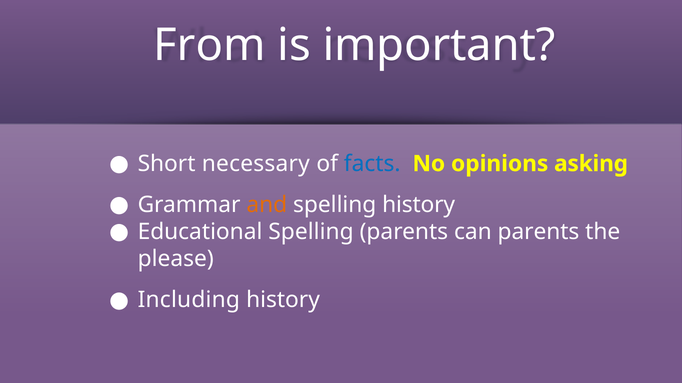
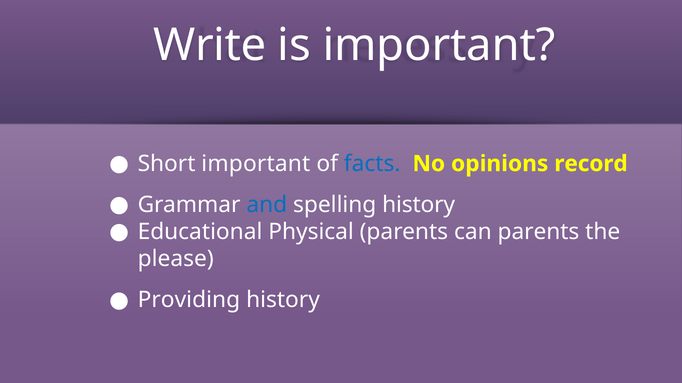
From: From -> Write (210, 46)
Short necessary: necessary -> important (256, 164)
asking: asking -> record (591, 164)
and colour: orange -> blue (267, 205)
Educational Spelling: Spelling -> Physical (311, 232)
Including: Including -> Providing (189, 300)
